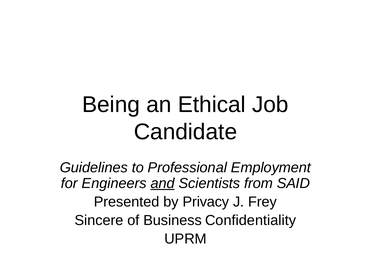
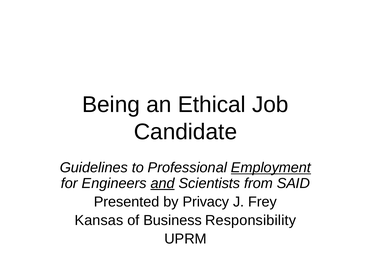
Employment underline: none -> present (271, 167)
Sincere: Sincere -> Kansas (99, 220)
Confidentiality: Confidentiality -> Responsibility (251, 220)
